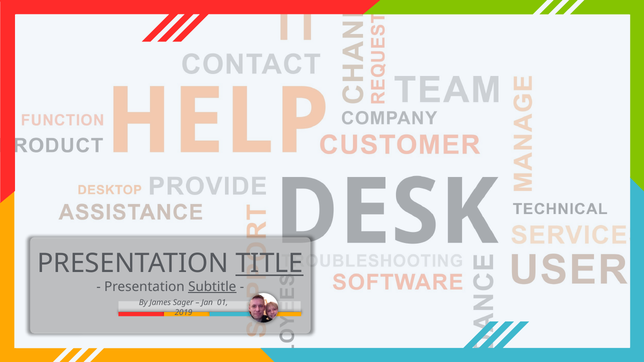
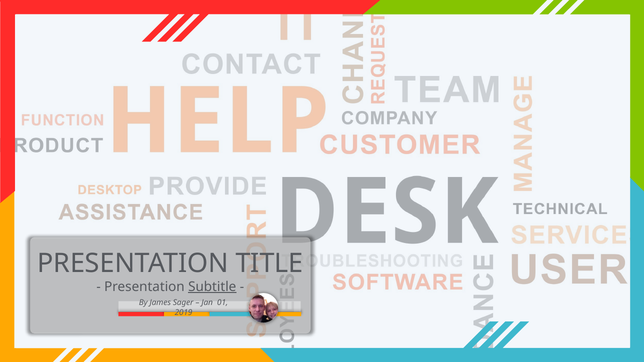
TITLE underline: present -> none (269, 264)
